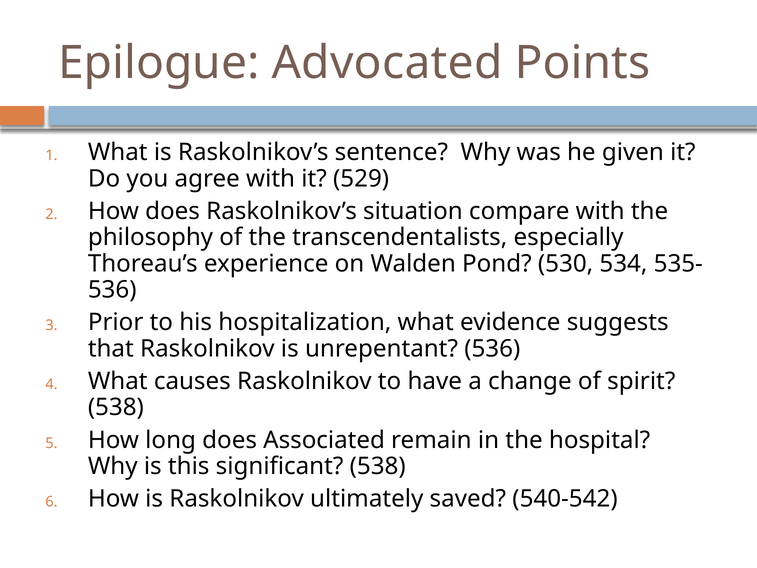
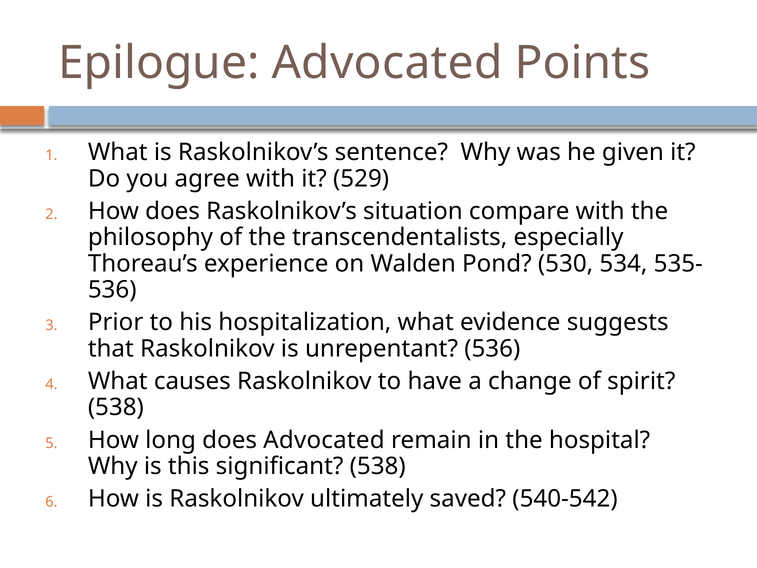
does Associated: Associated -> Advocated (324, 440)
